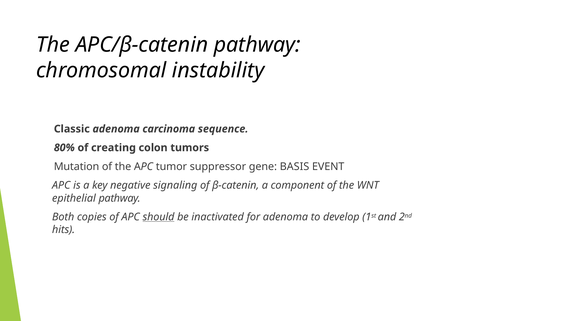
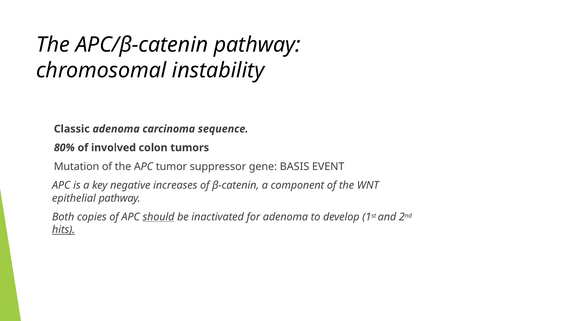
creating: creating -> involved (114, 148)
signaling: signaling -> increases (175, 185)
hits underline: none -> present (64, 230)
